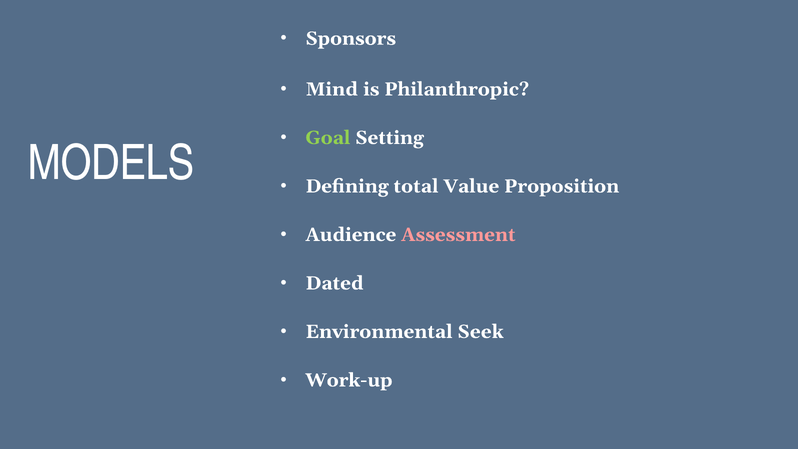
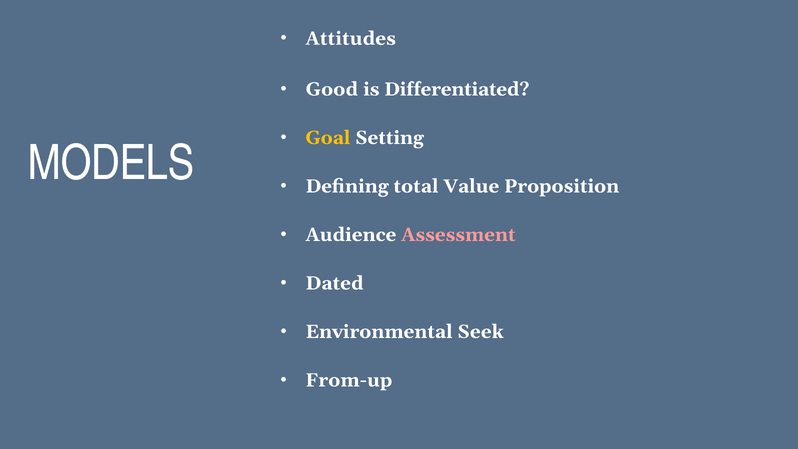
Sponsors: Sponsors -> Attitudes (351, 38)
Mind: Mind -> Good (332, 89)
Philanthropic: Philanthropic -> Differentiated (457, 89)
Goal colour: light green -> yellow (328, 138)
Work-up: Work-up -> From-up (349, 380)
